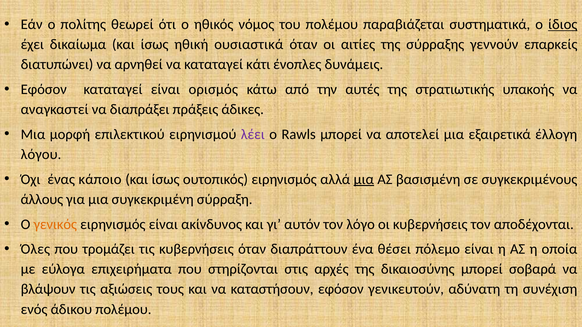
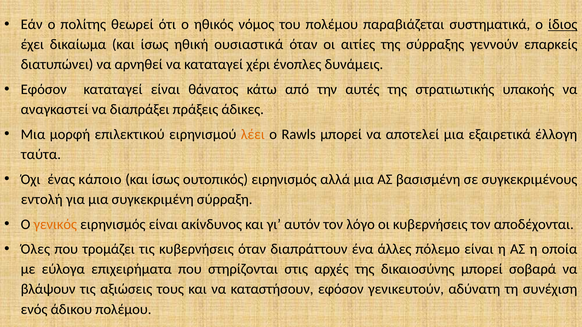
κάτι: κάτι -> χέρι (258, 65)
ορισμός: ορισμός -> θάνατος (213, 89)
λέει colour: purple -> orange (253, 134)
λόγου: λόγου -> ταύτα (41, 155)
μια underline: present -> none (364, 179)
άλλους: άλλους -> εντολή (42, 200)
θέσει: θέσει -> άλλες (394, 249)
